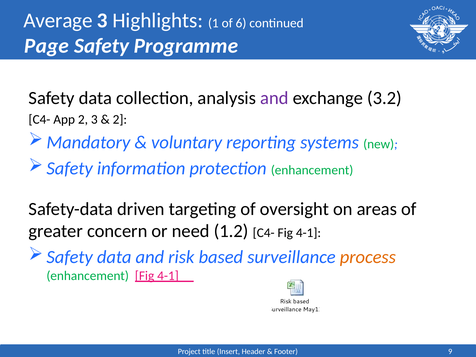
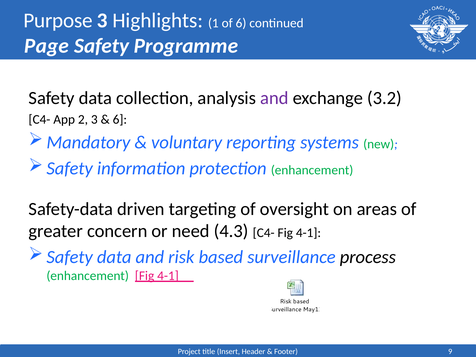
Average: Average -> Purpose (58, 20)
2: 2 -> 6 (120, 119)
1.2: 1.2 -> 4.3 (231, 231)
process colour: orange -> black (368, 257)
